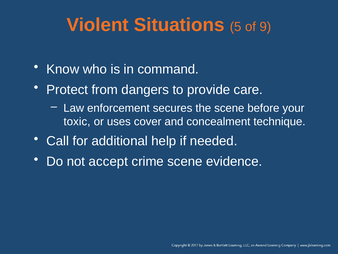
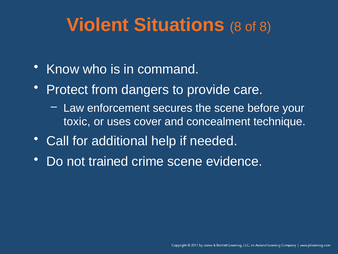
Situations 5: 5 -> 8 (236, 27)
of 9: 9 -> 8 (266, 27)
accept: accept -> trained (108, 161)
